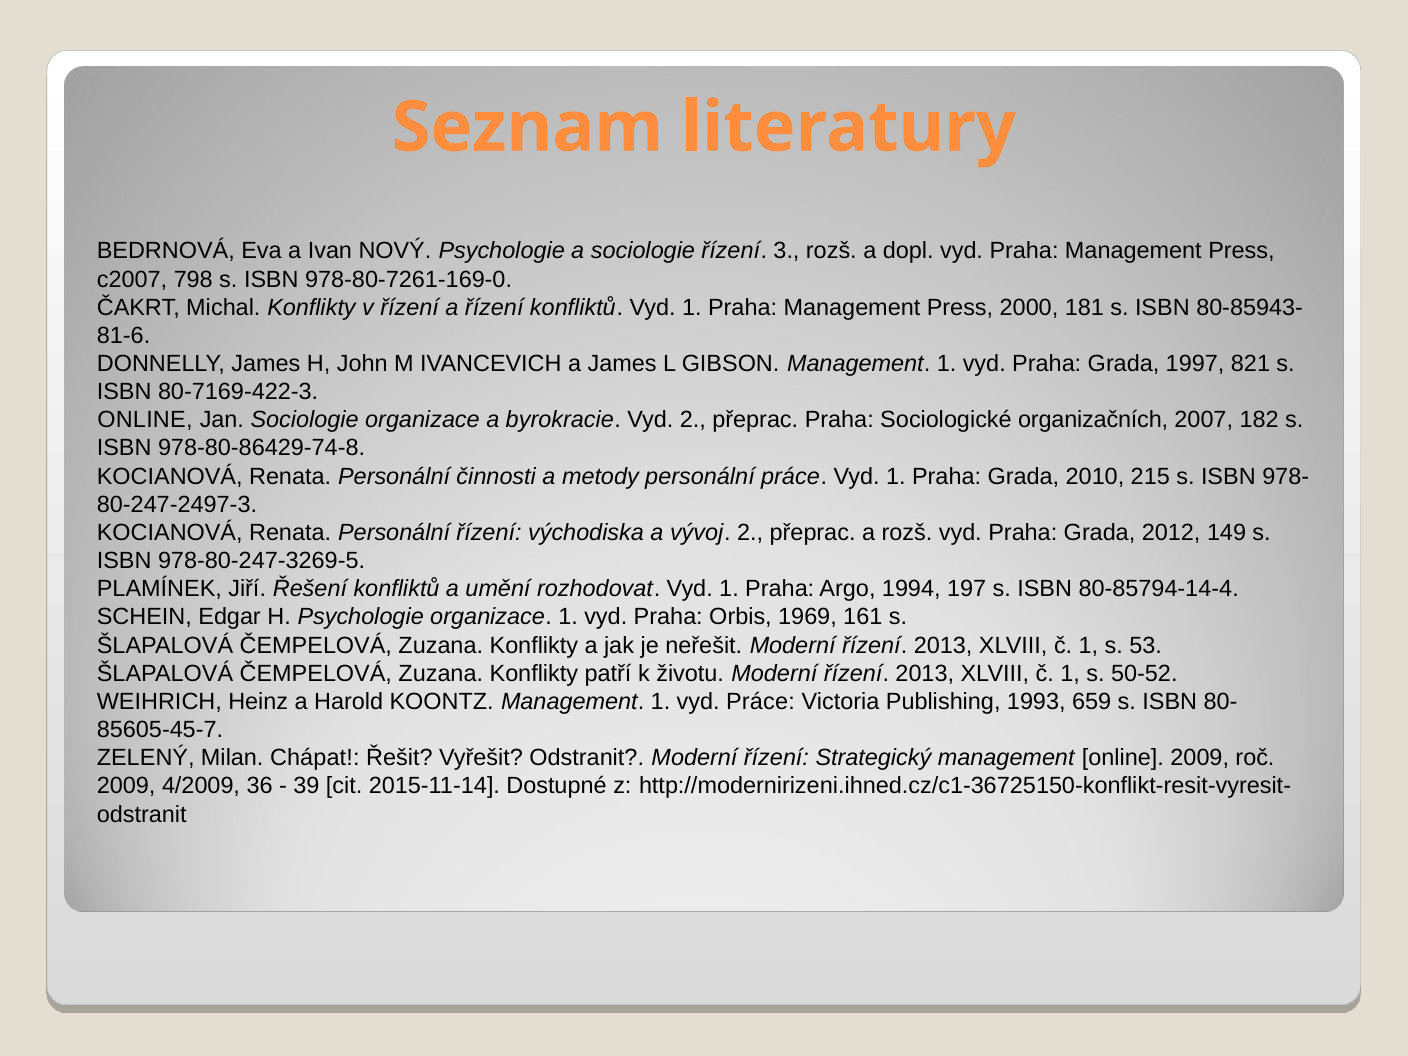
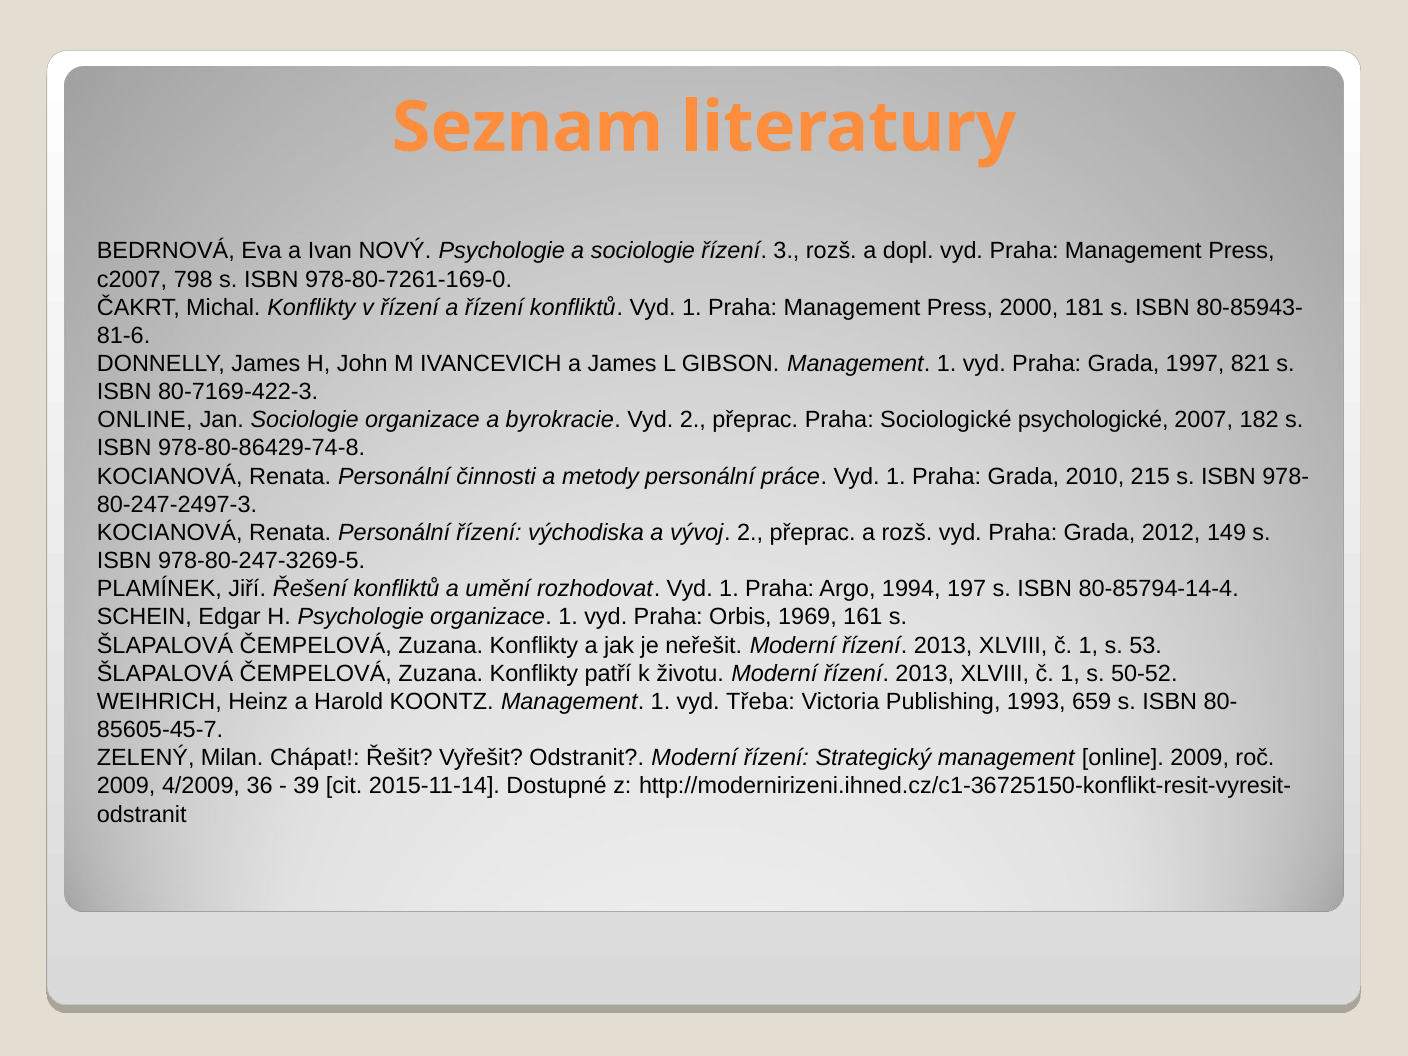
organizačních: organizačních -> psychologické (1093, 420)
vyd Práce: Práce -> Třeba (761, 702)
